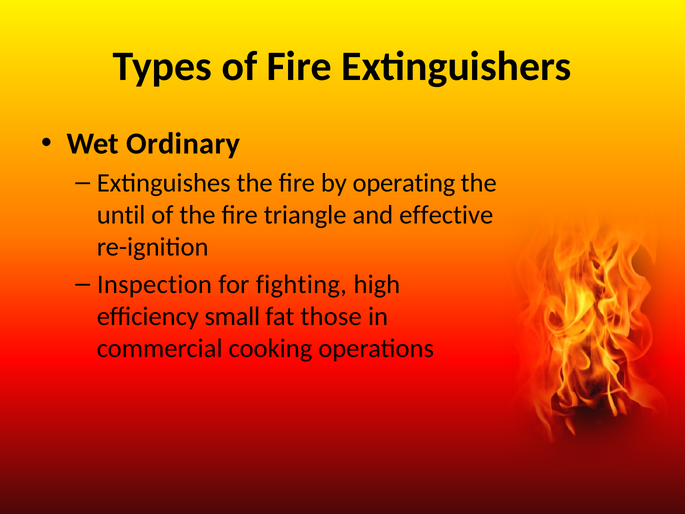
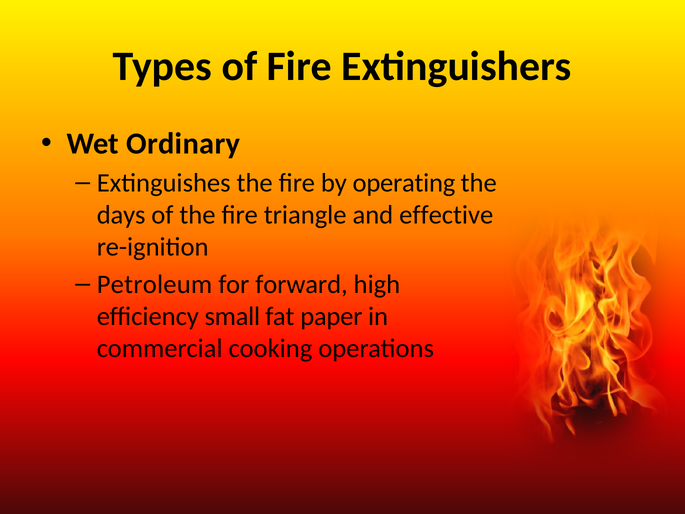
until: until -> days (121, 215)
Inspection: Inspection -> Petroleum (155, 284)
fighting: fighting -> forward (301, 284)
those: those -> paper (331, 316)
